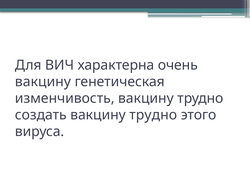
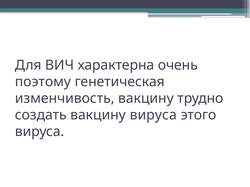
вакцину: вакцину -> поэтому (43, 82)
создать вакцину трудно: трудно -> вируса (153, 115)
